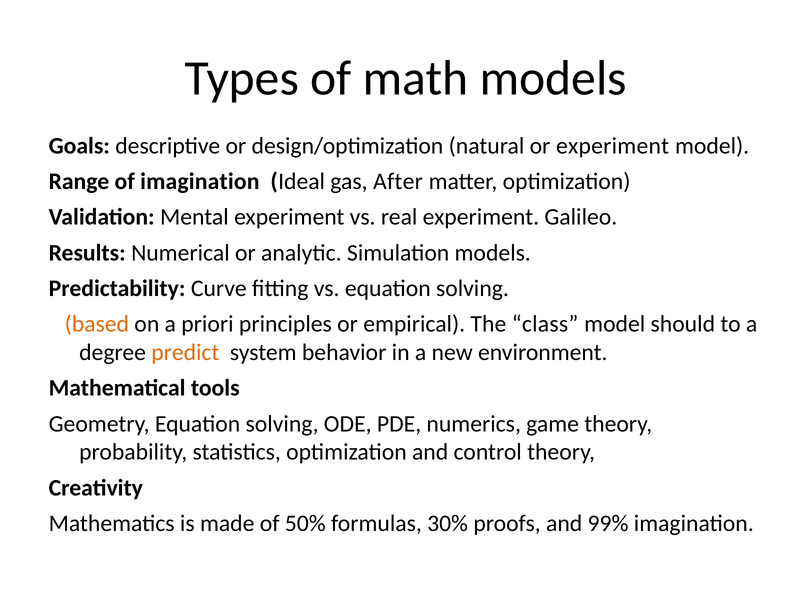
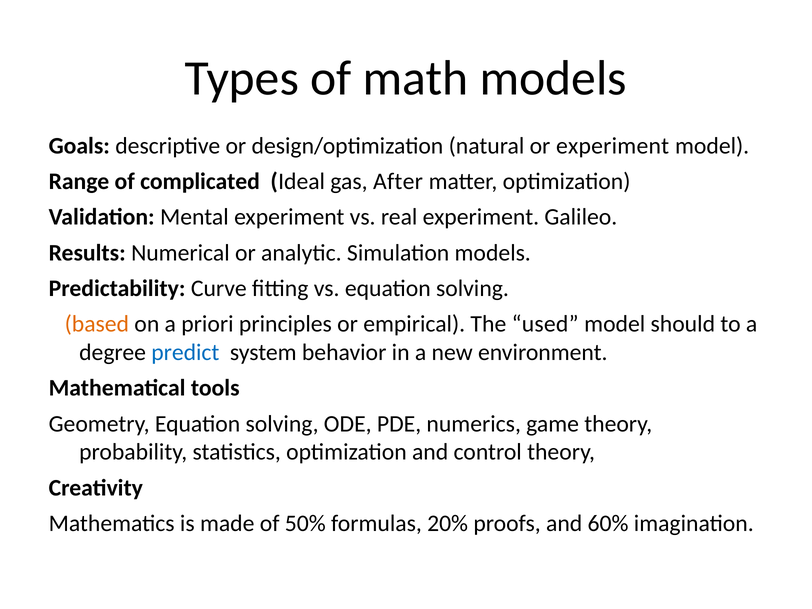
of imagination: imagination -> complicated (200, 181)
class: class -> used (545, 324)
predict colour: orange -> blue (185, 352)
30%: 30% -> 20% (448, 523)
99%: 99% -> 60% (608, 523)
